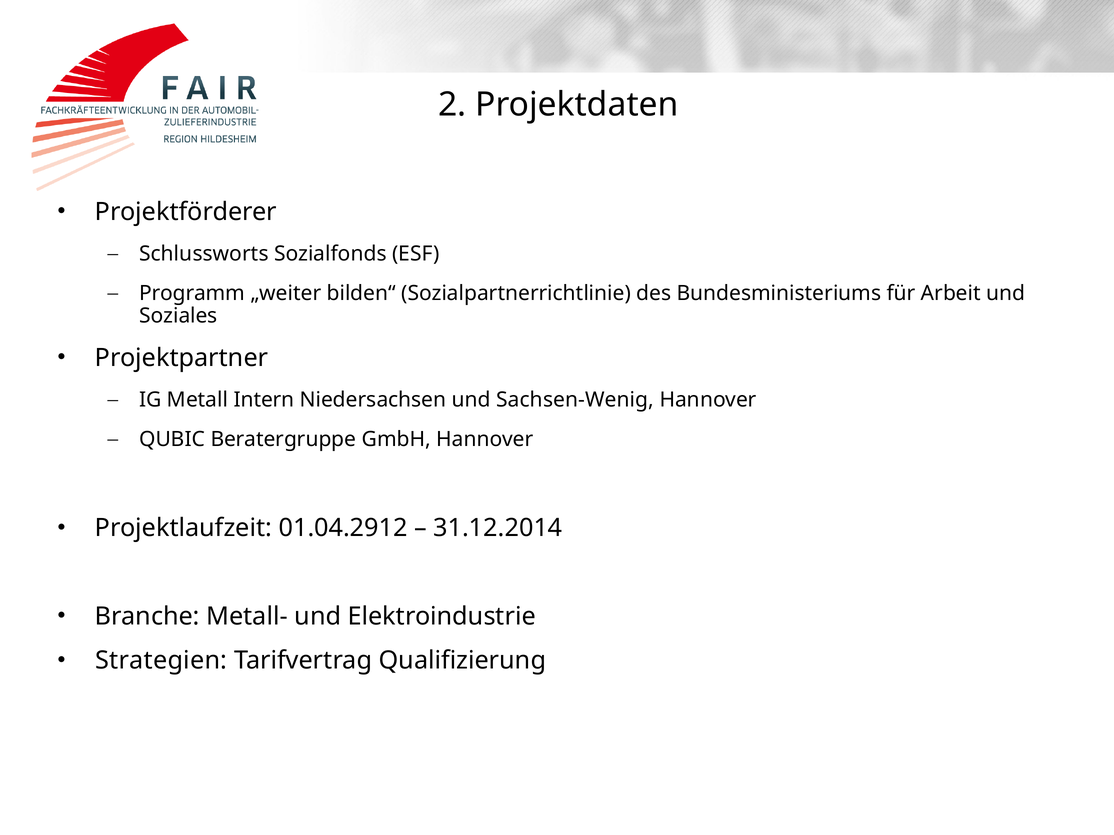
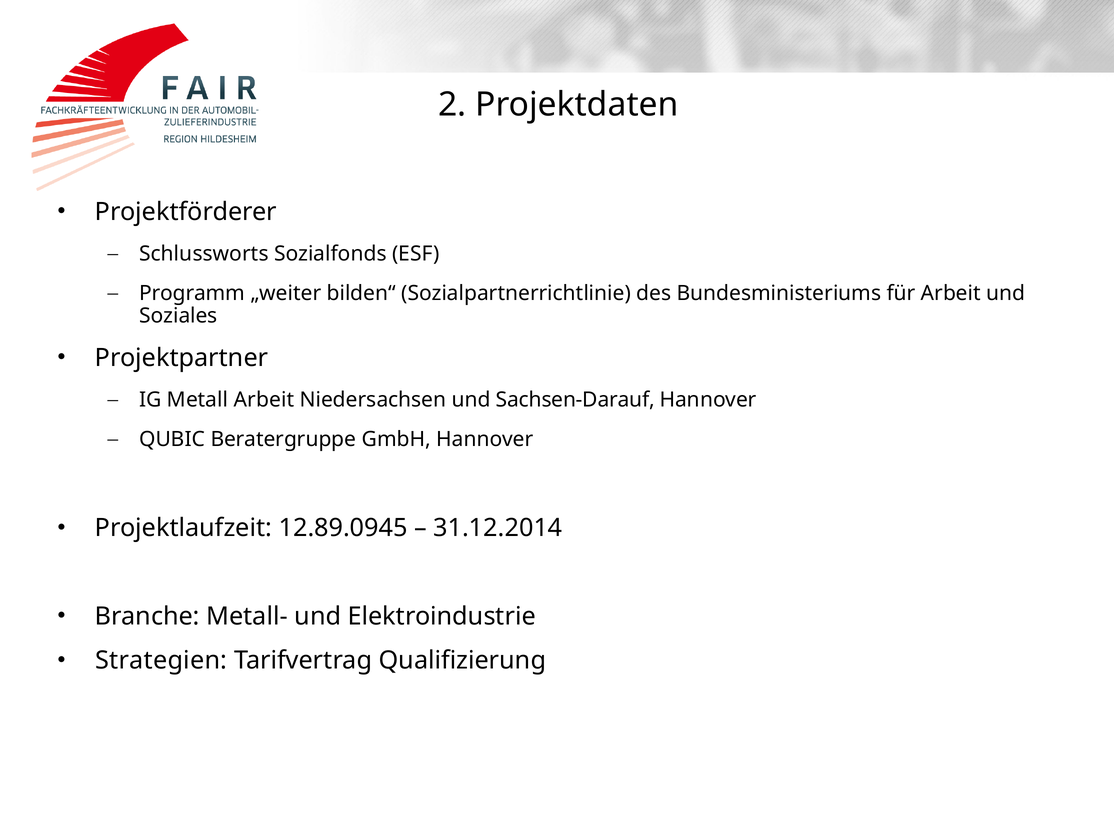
Metall Intern: Intern -> Arbeit (264, 400)
Sachsen-Wenig: Sachsen-Wenig -> Sachsen-Darauf (575, 400)
01.04.2912: 01.04.2912 -> 12.89.0945 (343, 528)
